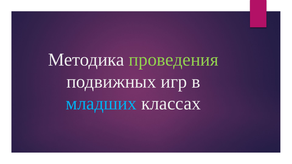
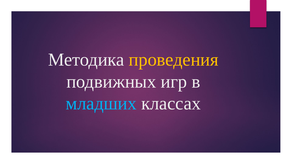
проведения colour: light green -> yellow (174, 60)
